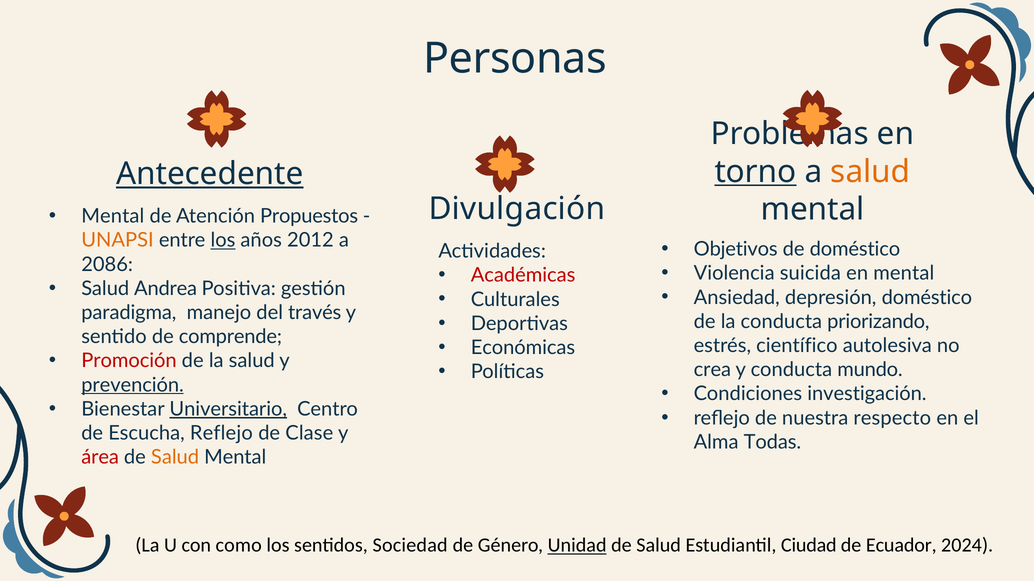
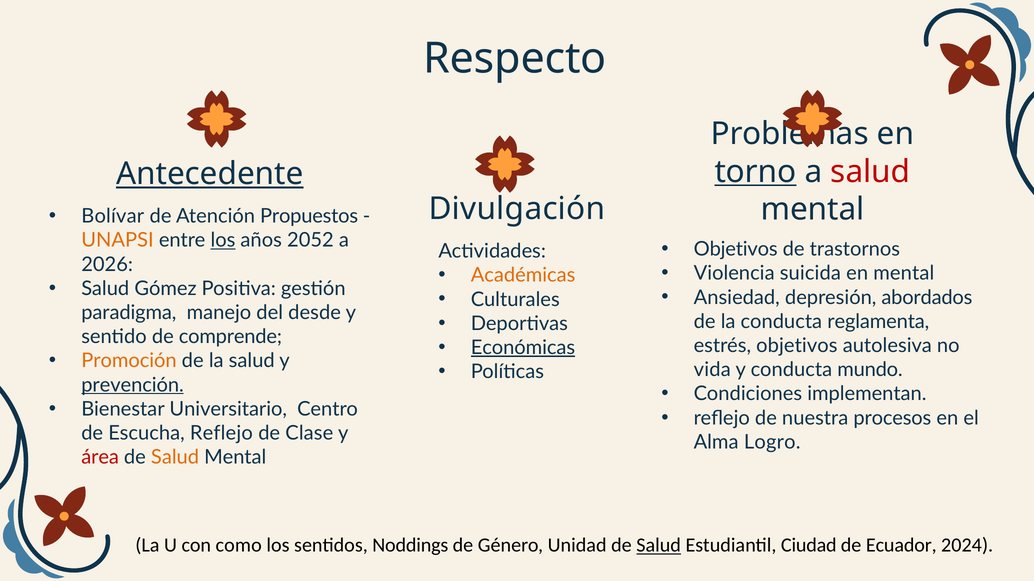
Personas: Personas -> Respecto (515, 58)
salud colour: orange -> red (870, 172)
Mental: Mental -> Bolívar (113, 216)
2012: 2012 -> 2052 (310, 241)
de doméstico: doméstico -> trastornos (855, 249)
2086: 2086 -> 2026 (107, 265)
Académicas colour: red -> orange (523, 276)
Andrea: Andrea -> Gómez (166, 289)
depresión doméstico: doméstico -> abordados (927, 298)
través: través -> desde (315, 313)
priorizando: priorizando -> reglamenta (878, 322)
Económicas underline: none -> present (523, 348)
estrés científico: científico -> objetivos (797, 346)
Promoción colour: red -> orange (129, 361)
crea: crea -> vida (712, 370)
investigación: investigación -> implementan (867, 394)
Universitario underline: present -> none (228, 410)
respecto: respecto -> procesos (892, 418)
Todas: Todas -> Logro (772, 443)
Sociedad: Sociedad -> Noddings (410, 546)
Unidad underline: present -> none (577, 546)
Salud underline: none -> present (659, 546)
